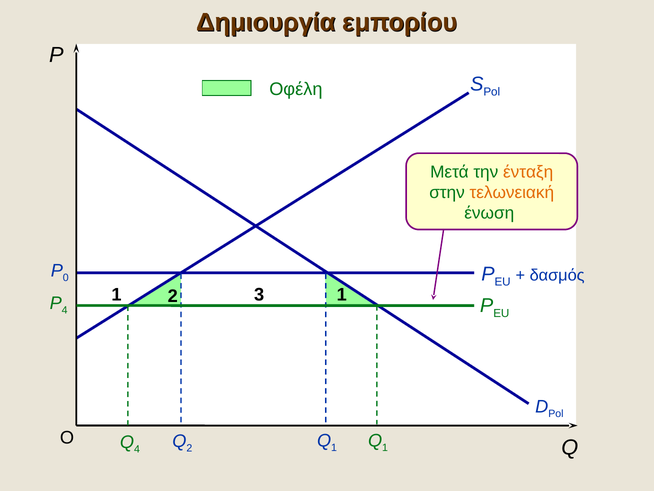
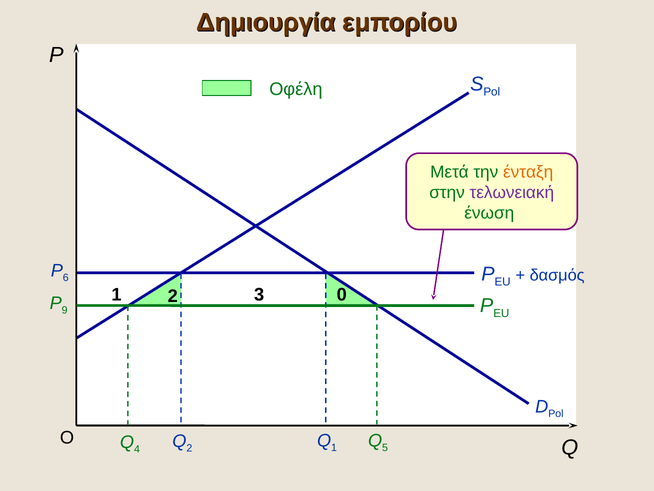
τελωνειακή colour: orange -> purple (512, 192)
0: 0 -> 6 (66, 277)
3 1: 1 -> 0 (342, 295)
P 4: 4 -> 9 (65, 310)
4 Q 1: 1 -> 5 (385, 448)
